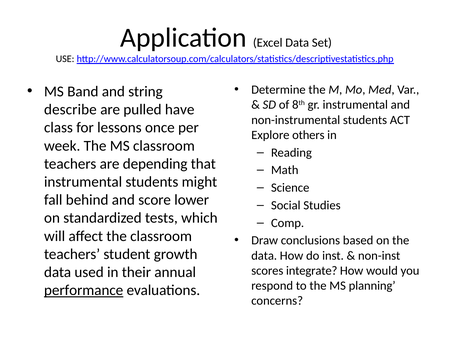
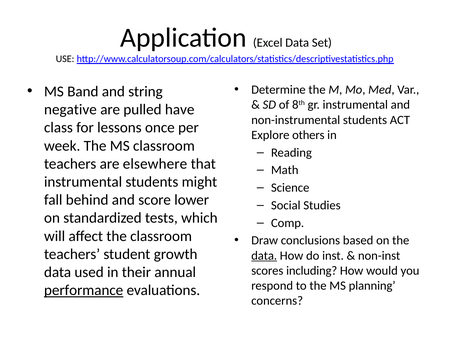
describe: describe -> negative (70, 110)
depending: depending -> elsewhere (155, 164)
data underline: none -> present (264, 256)
integrate: integrate -> including (312, 271)
